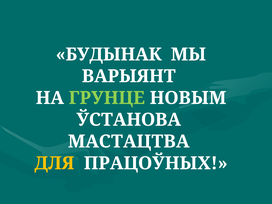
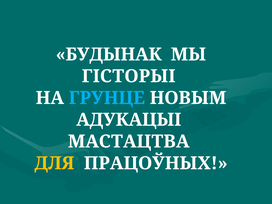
ВАРЫЯНТ: ВАРЫЯНТ -> ГІСТОРЫІ (129, 76)
ГРУНЦЕ colour: light green -> light blue (107, 98)
ЎСТАНОВА: ЎСТАНОВА -> АДУКАЦЫІ (129, 120)
